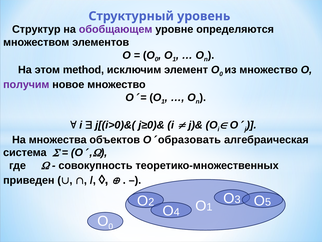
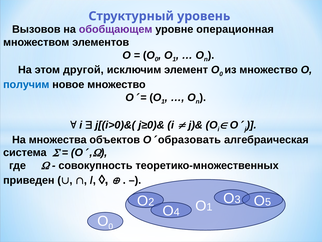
Структур: Структур -> Вызовов (36, 29)
определяются: определяются -> операционная (235, 29)
method: method -> другой (83, 70)
получим colour: purple -> blue (26, 84)
